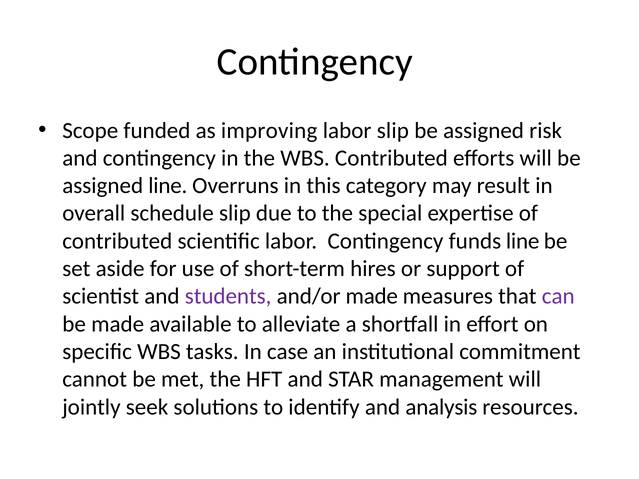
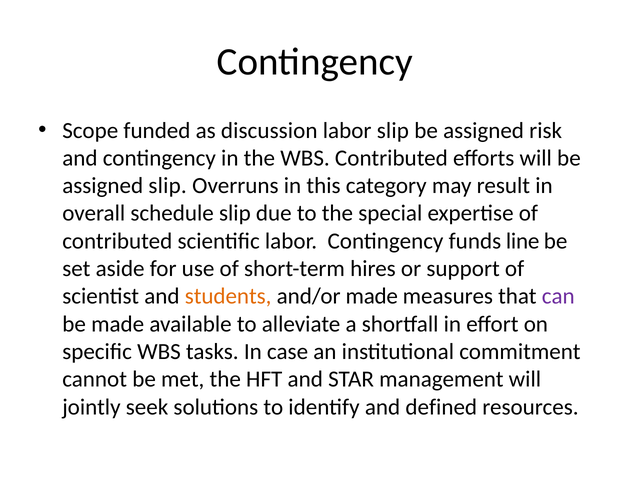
improving: improving -> discussion (269, 130)
assigned line: line -> slip (168, 186)
students colour: purple -> orange (228, 297)
analysis: analysis -> defined (441, 407)
